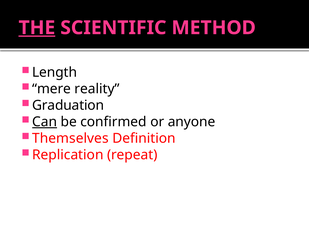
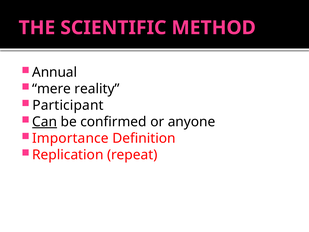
THE underline: present -> none (37, 28)
Length: Length -> Annual (55, 72)
Graduation: Graduation -> Participant (68, 105)
Themselves: Themselves -> Importance (70, 138)
